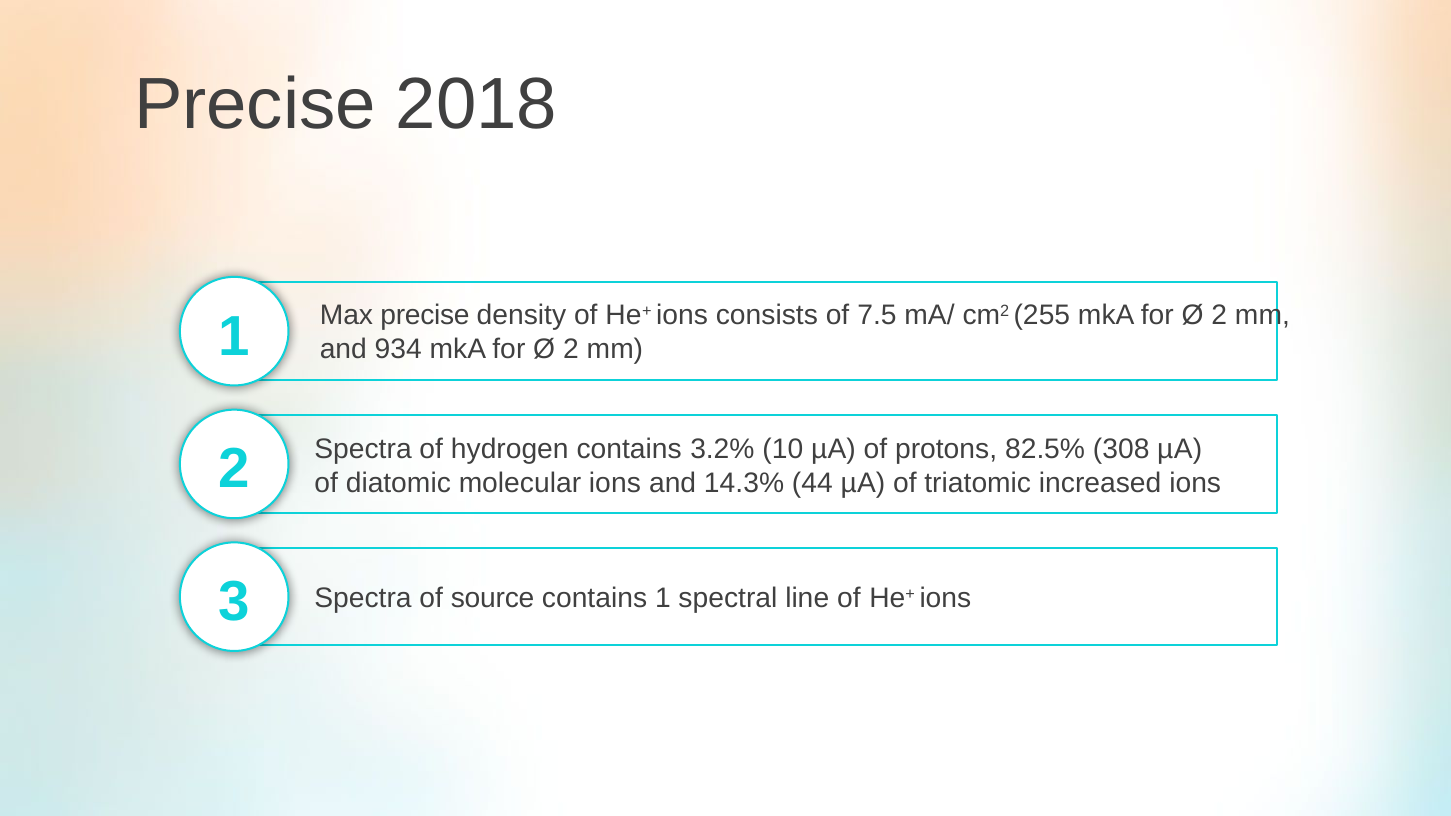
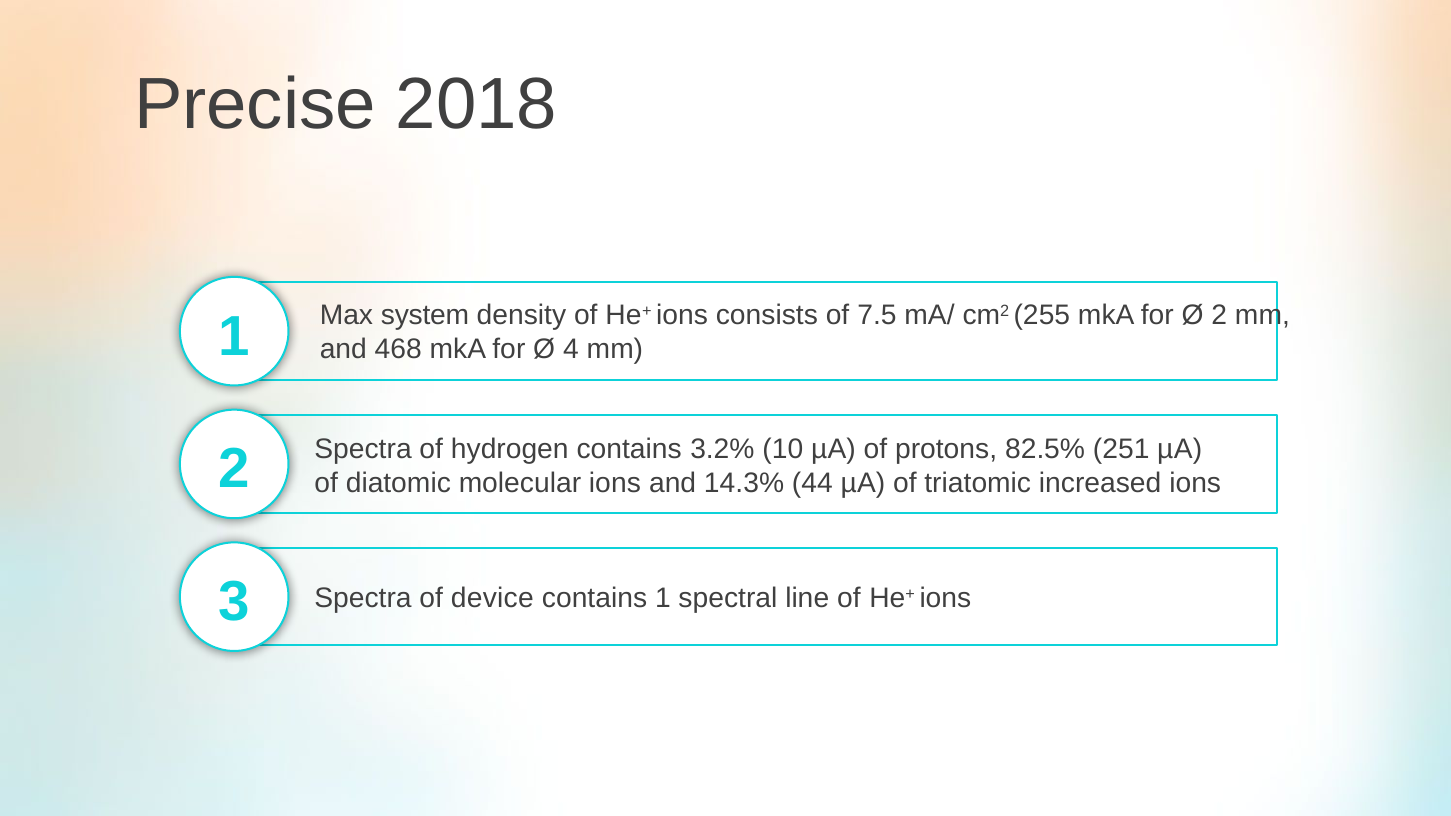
Max precise: precise -> system (425, 315)
934: 934 -> 468 (398, 349)
2: 2 -> 4 (571, 349)
308: 308 -> 251 (1121, 449)
source: source -> device (492, 599)
